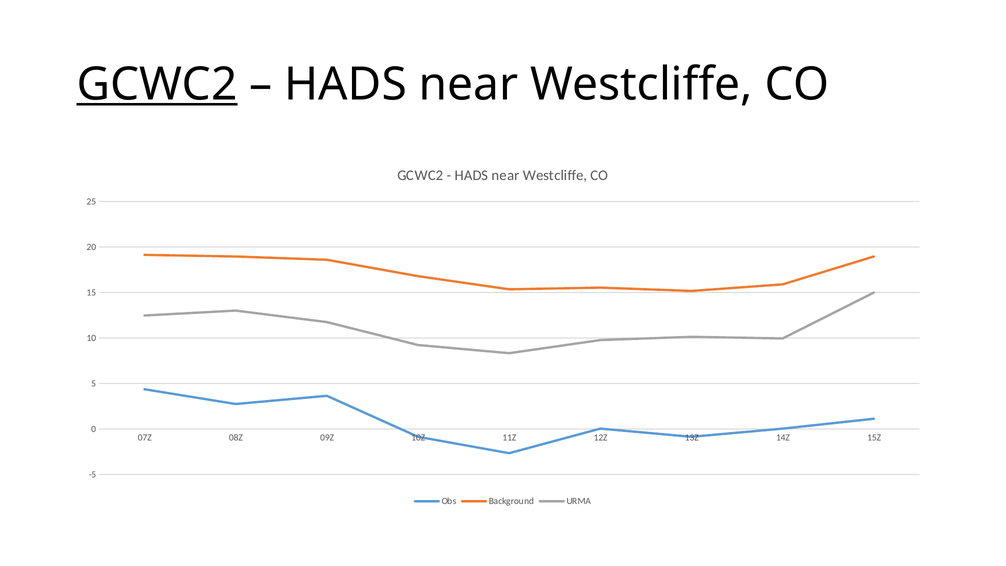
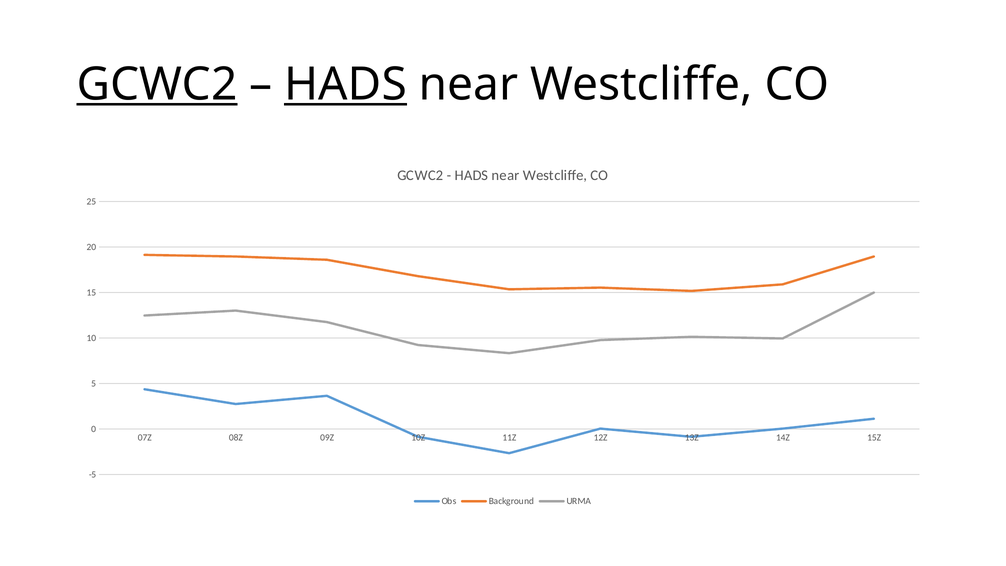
HADS underline: none -> present (346, 85)
